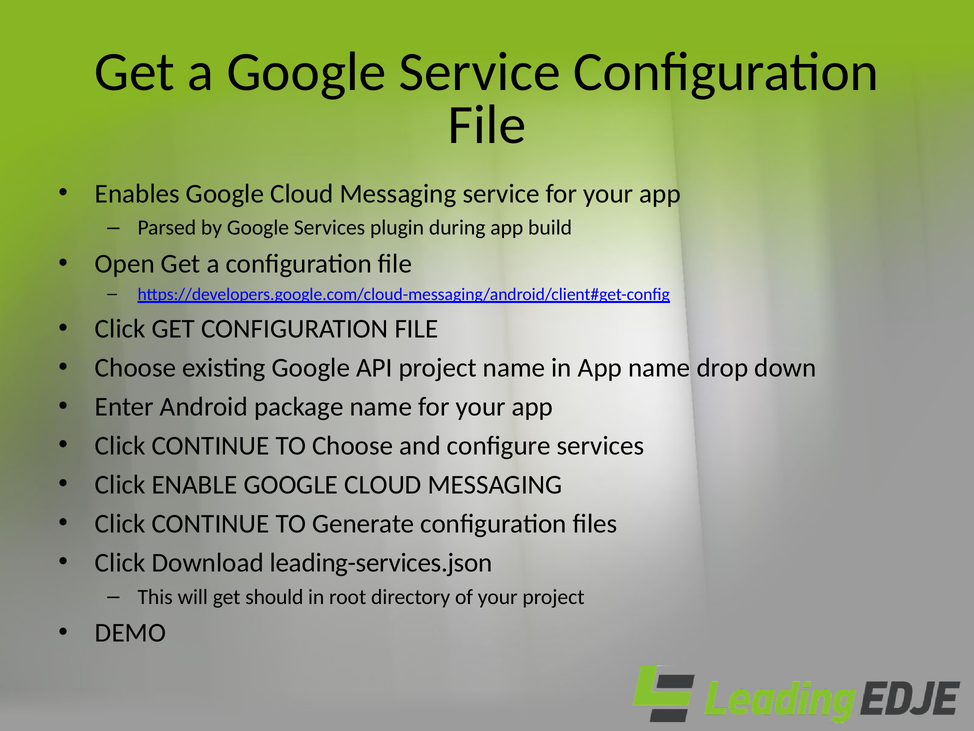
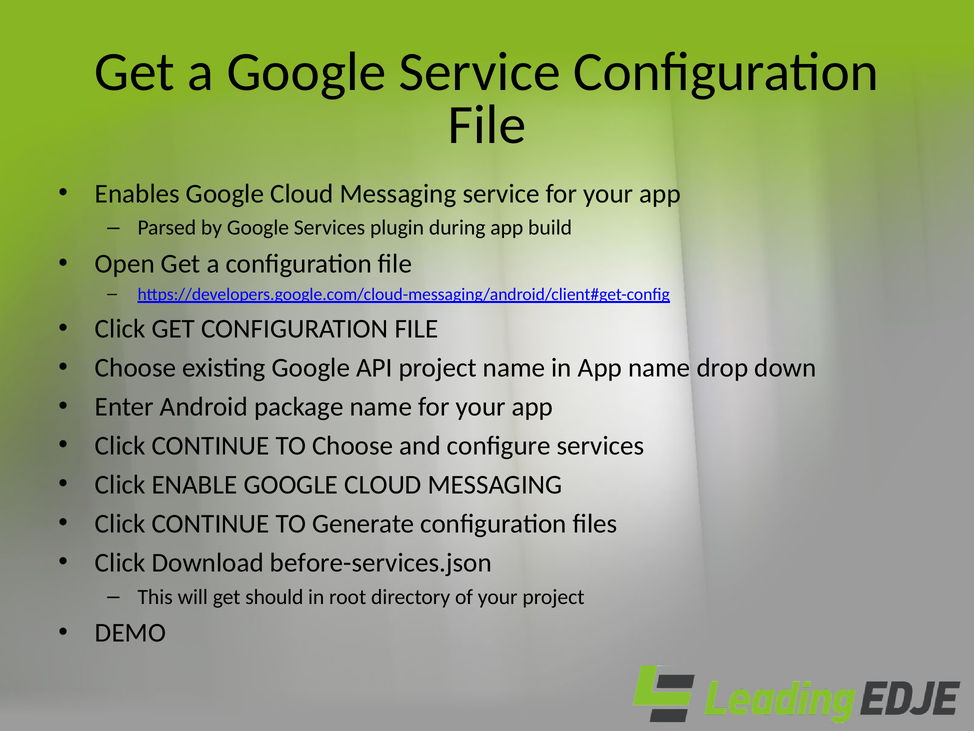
leading-services.json: leading-services.json -> before-services.json (381, 562)
